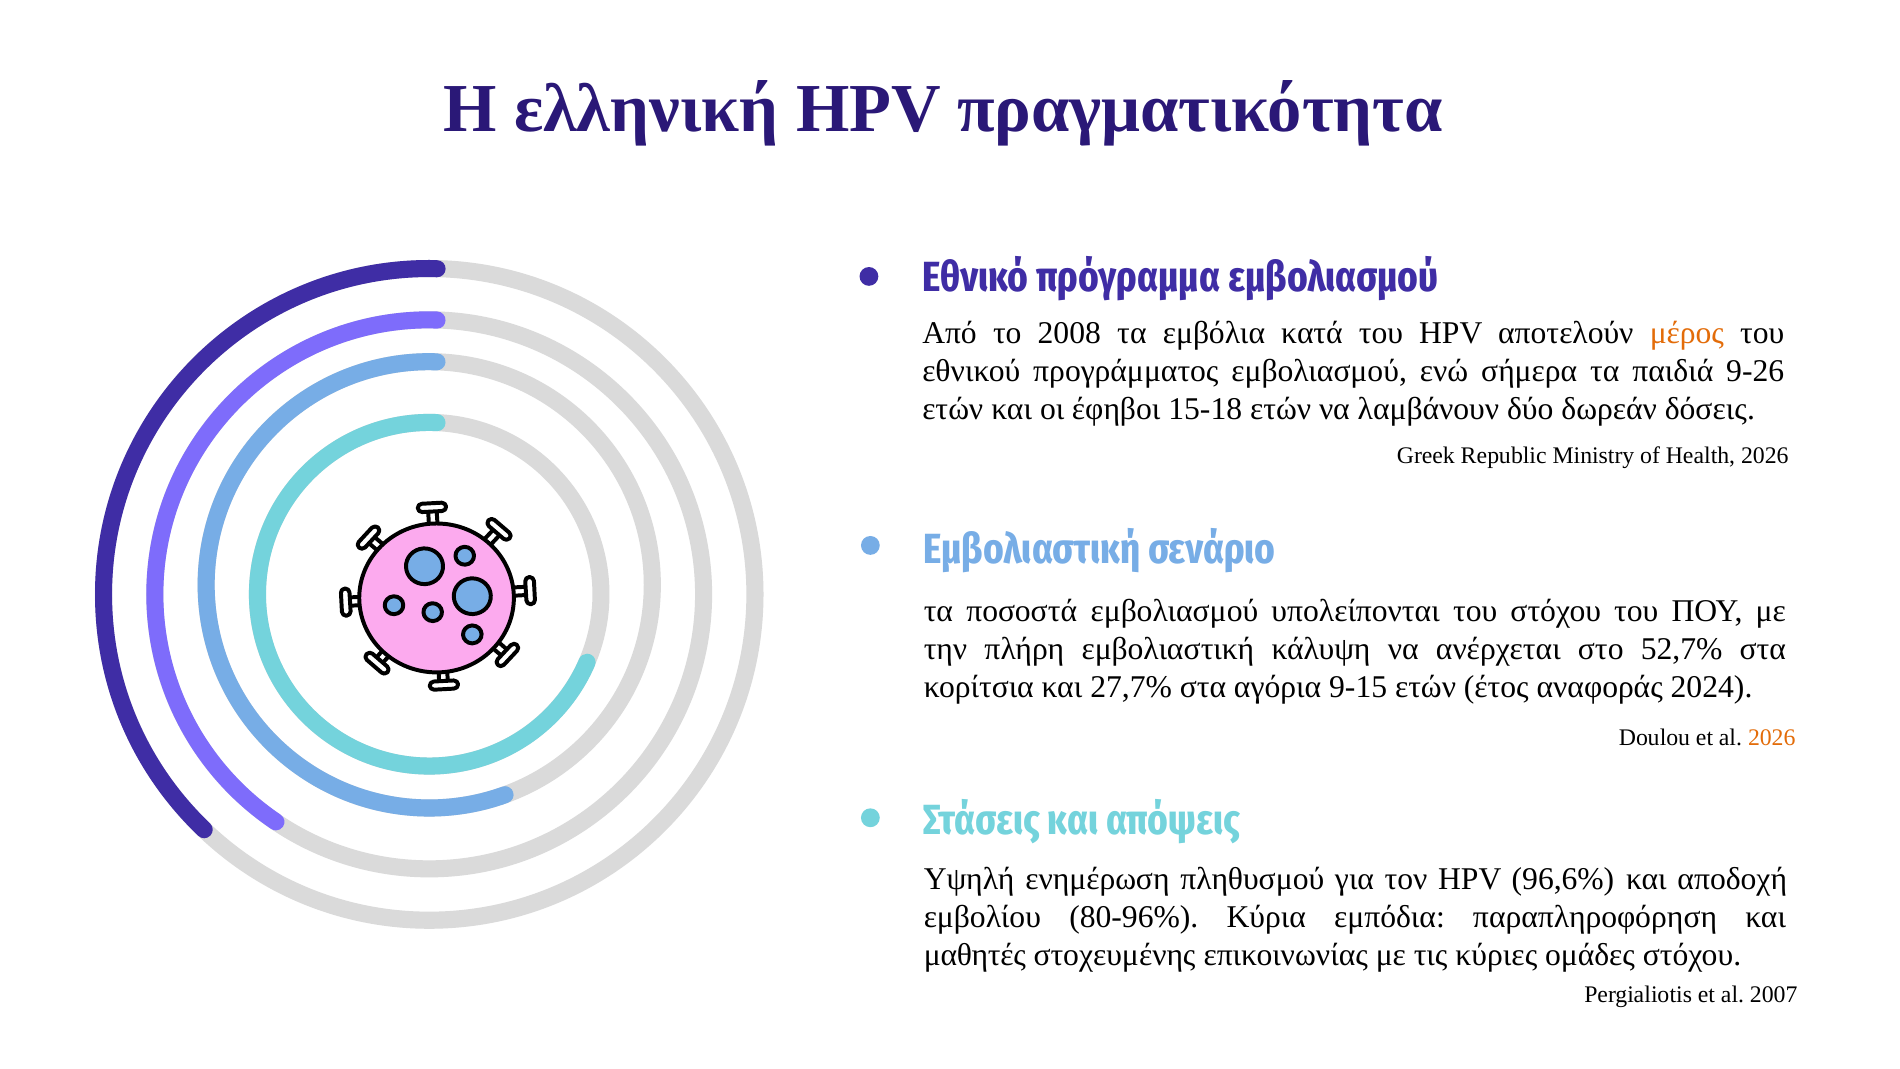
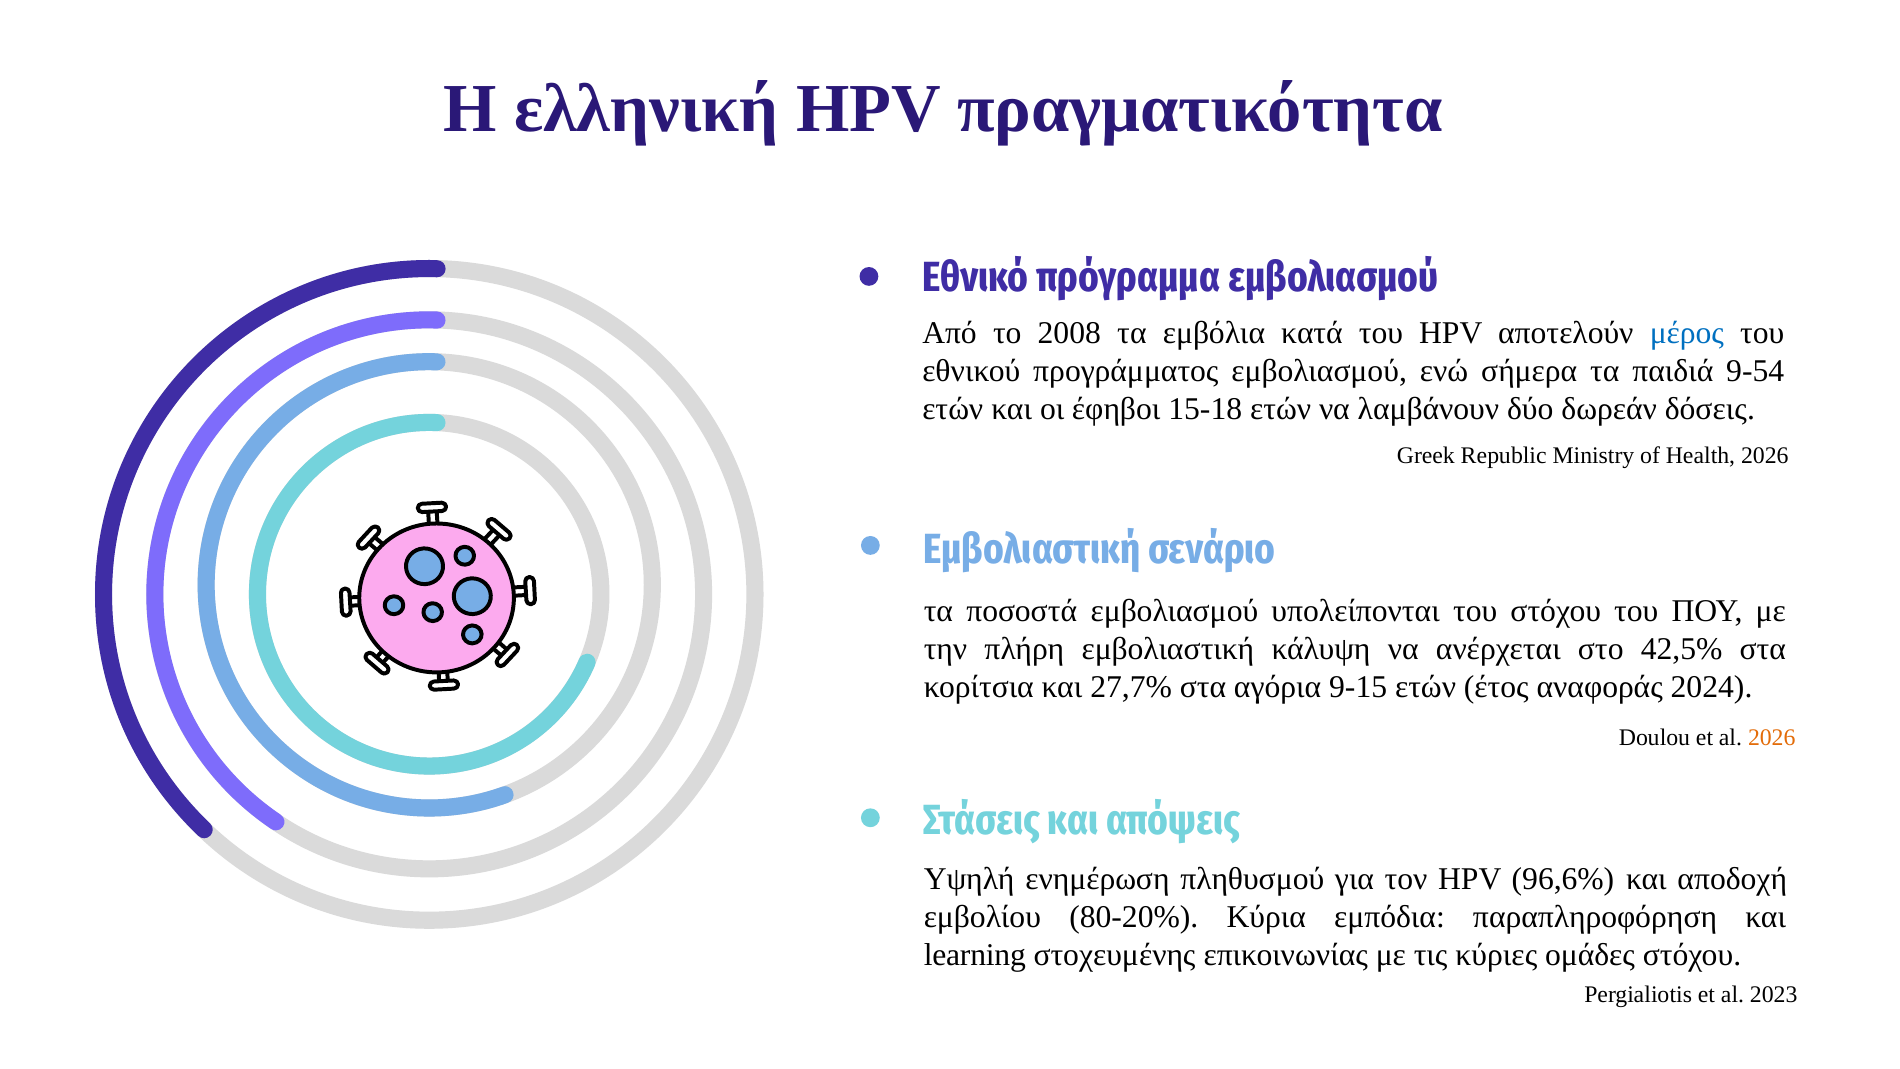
μέρος colour: orange -> blue (1687, 333)
9-26: 9-26 -> 9-54 (1755, 371)
52,7%: 52,7% -> 42,5% (1682, 649)
80-96%: 80-96% -> 80-20% (1134, 917)
μαθητές: μαθητές -> learning (975, 955)
2007: 2007 -> 2023 (1774, 995)
